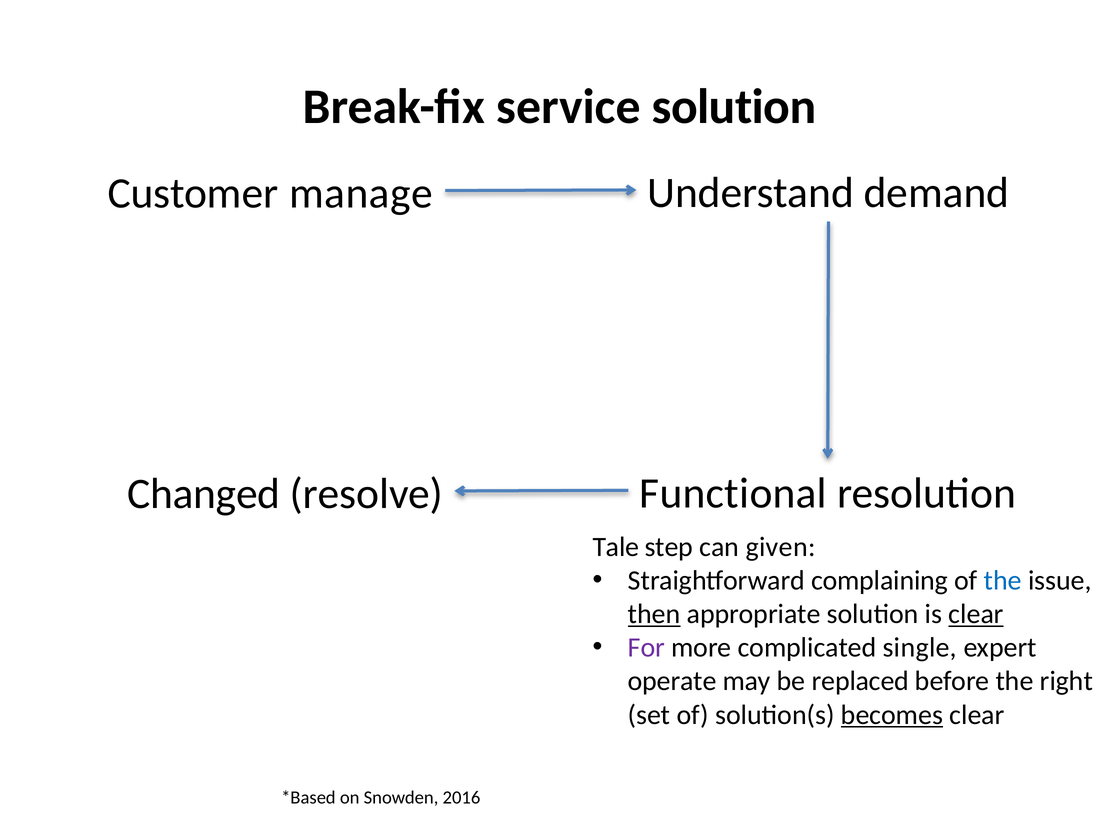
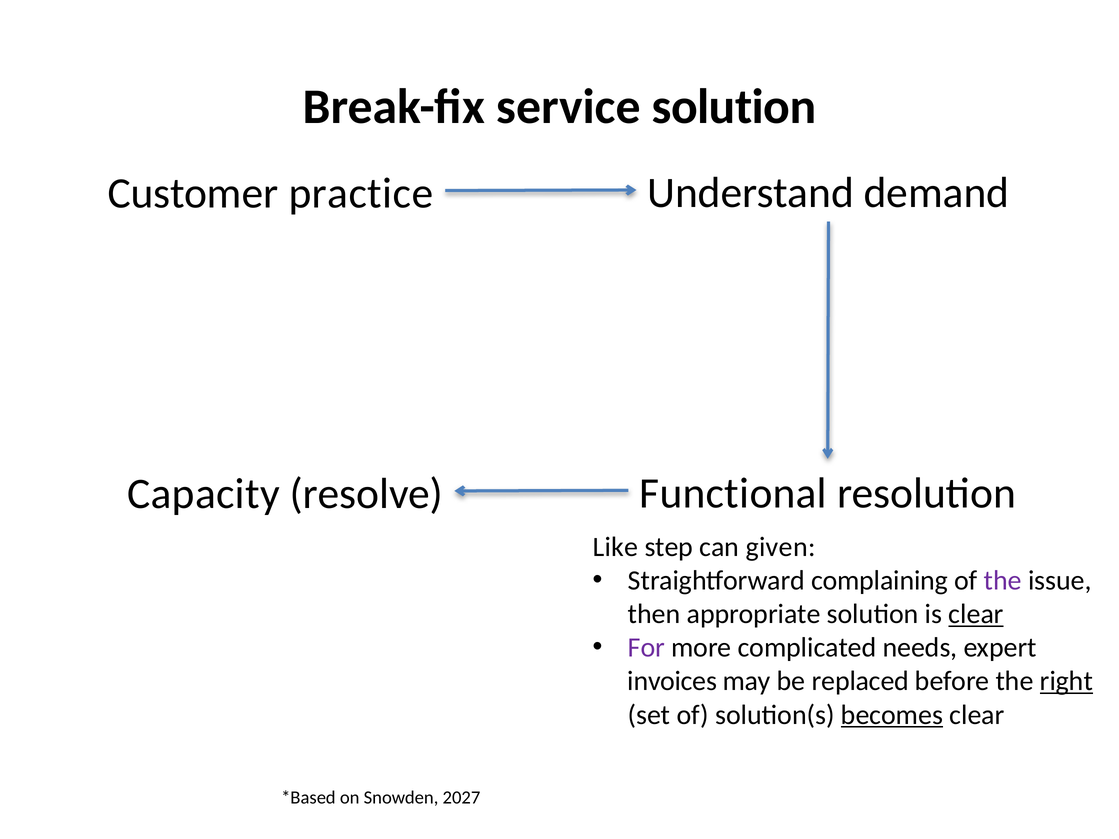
manage: manage -> practice (361, 194)
Changed: Changed -> Capacity (204, 494)
Tale: Tale -> Like (616, 547)
the colour: blue -> purple (1003, 581)
then underline: present -> none (654, 614)
single: single -> needs (920, 648)
operate: operate -> invoices (672, 681)
right underline: none -> present (1066, 681)
2016: 2016 -> 2027 (461, 798)
